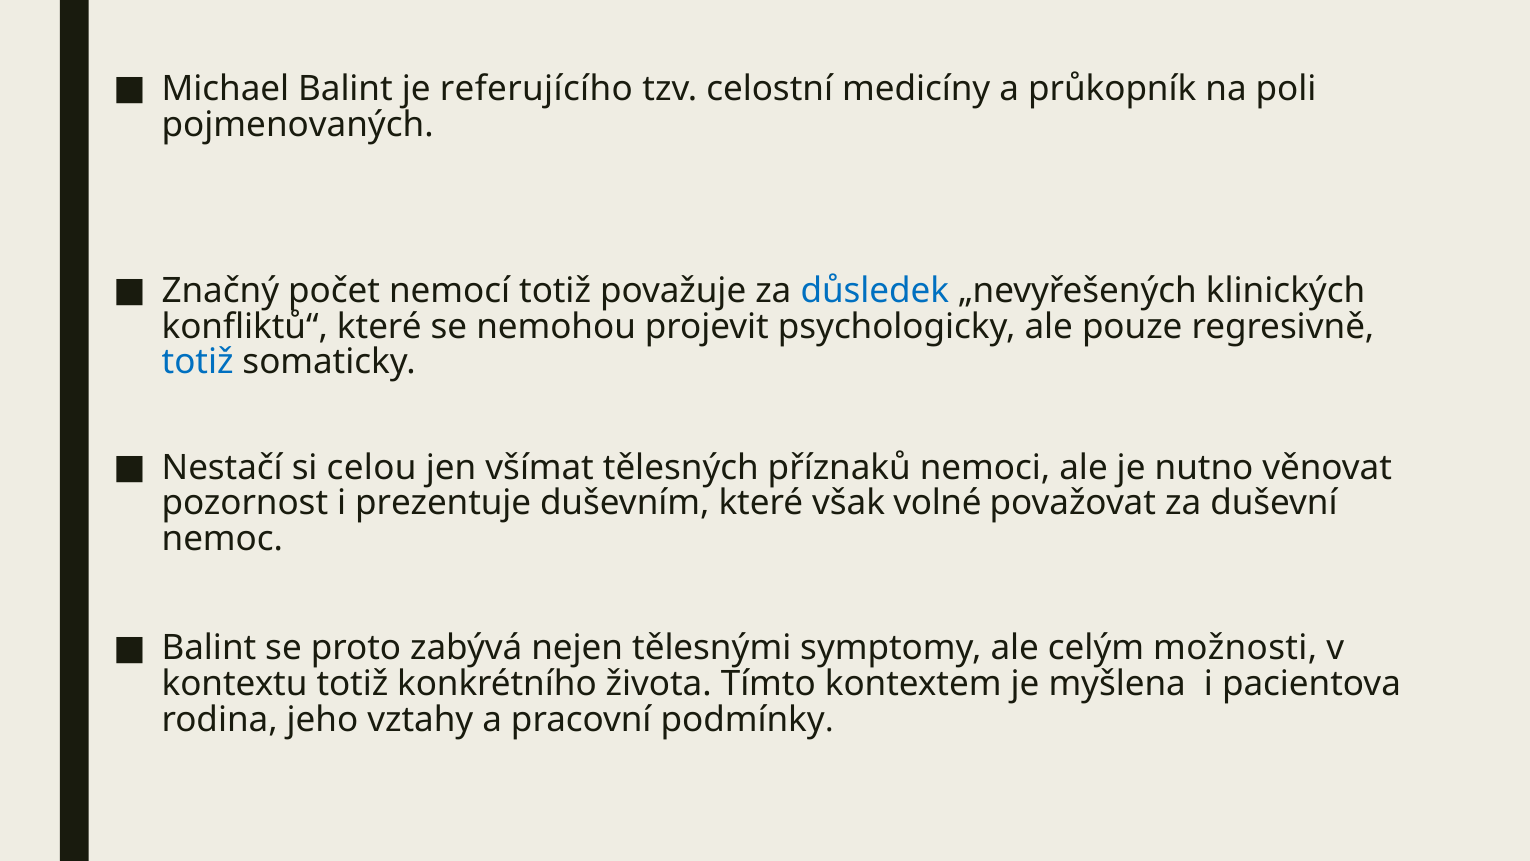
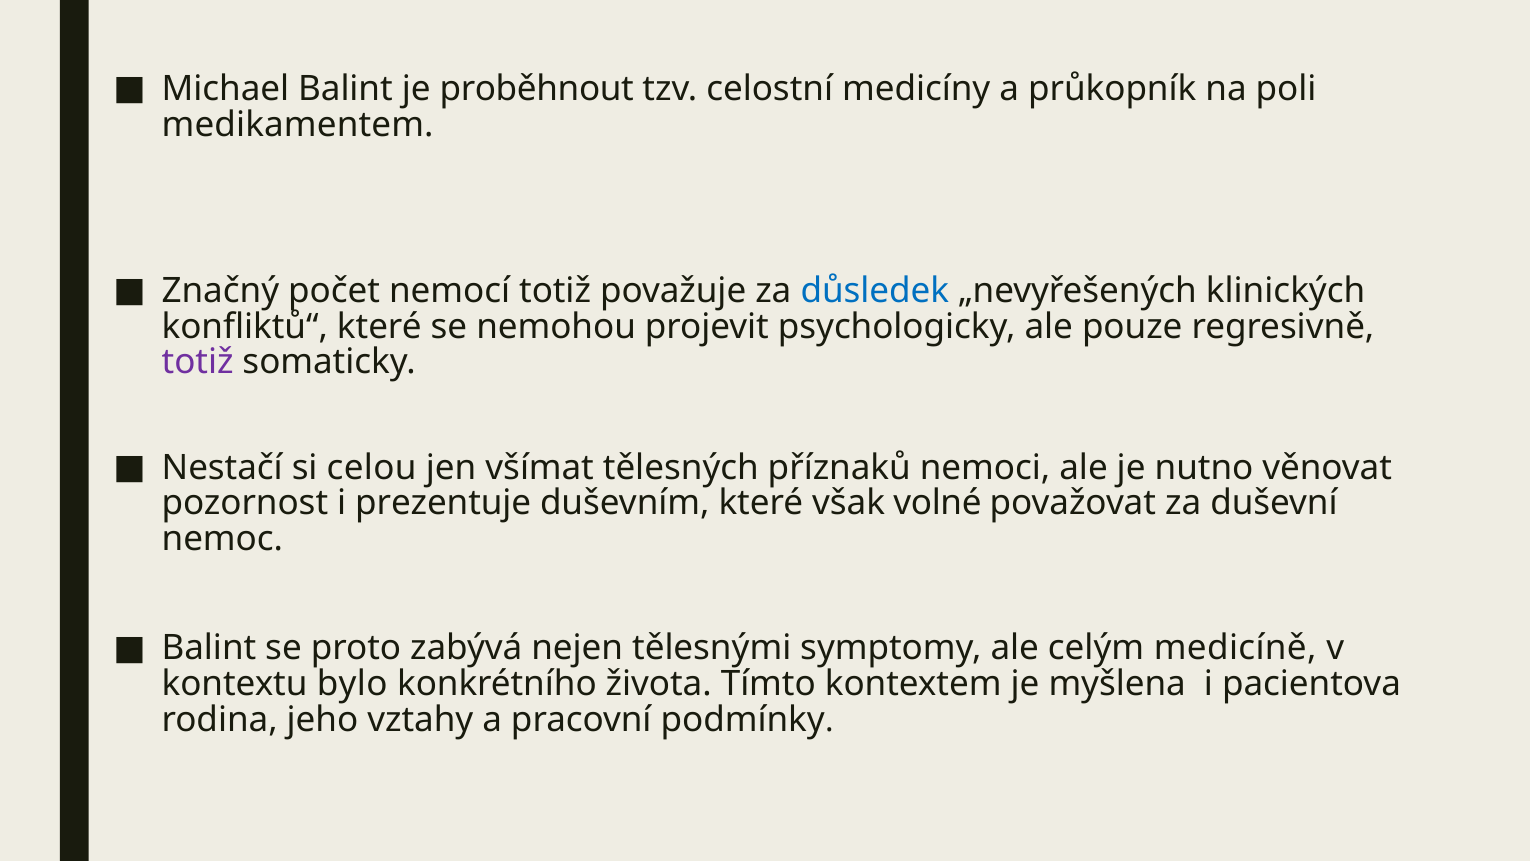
referujícího: referujícího -> proběhnout (537, 89)
pojmenovaných: pojmenovaných -> medikamentem (298, 125)
totiž colour: blue -> purple (198, 362)
možnosti: možnosti -> medicíně (1235, 648)
kontextu totiž: totiž -> bylo (352, 684)
